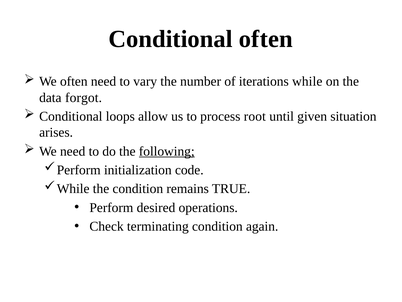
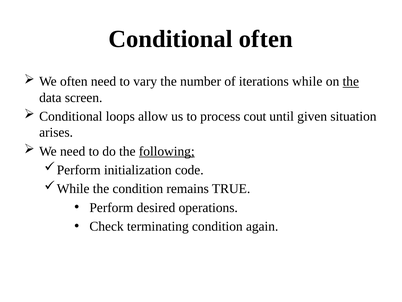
the underline: none -> present (351, 81)
forgot: forgot -> screen (84, 97)
root: root -> cout (255, 116)
